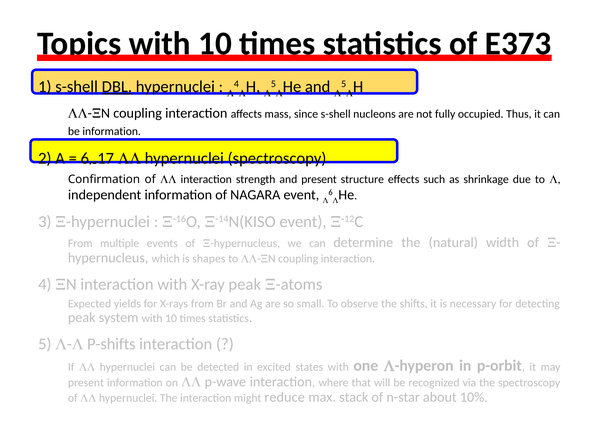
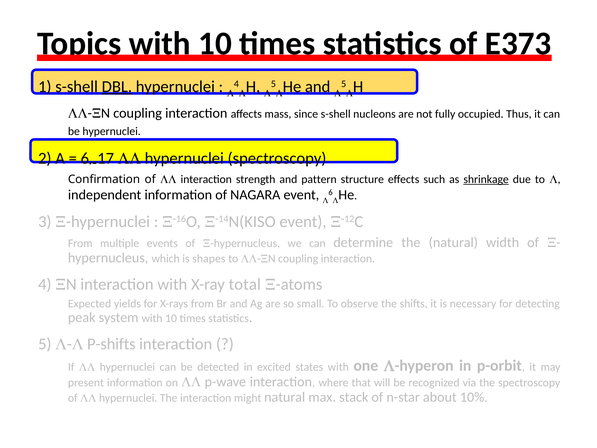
be information: information -> hypernuclei (112, 131)
and present: present -> pattern (319, 179)
shrinkage underline: none -> present (486, 179)
X-ray peak: peak -> total (245, 284)
might reduce: reduce -> natural (285, 397)
